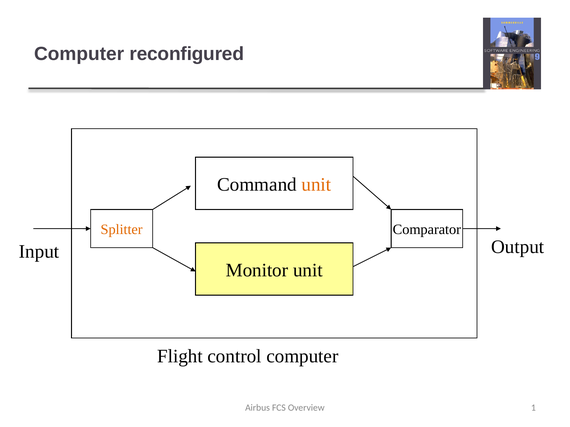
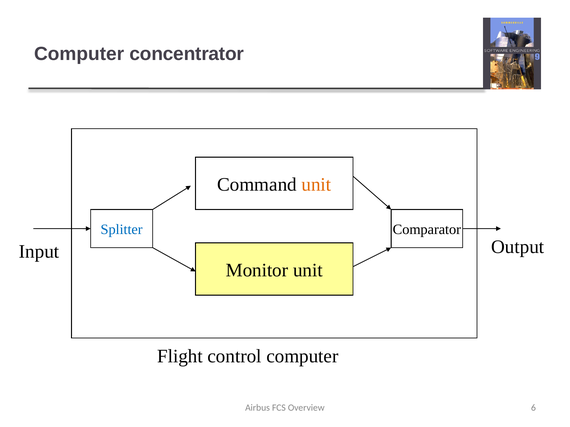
reconfigured: reconfigured -> concentrator (187, 54)
Splitter colour: orange -> blue (122, 230)
1: 1 -> 6 (533, 408)
